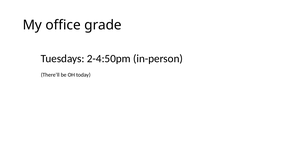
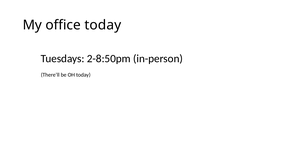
office grade: grade -> today (103, 25)
2-4:50pm: 2-4:50pm -> 2-8:50pm (109, 59)
